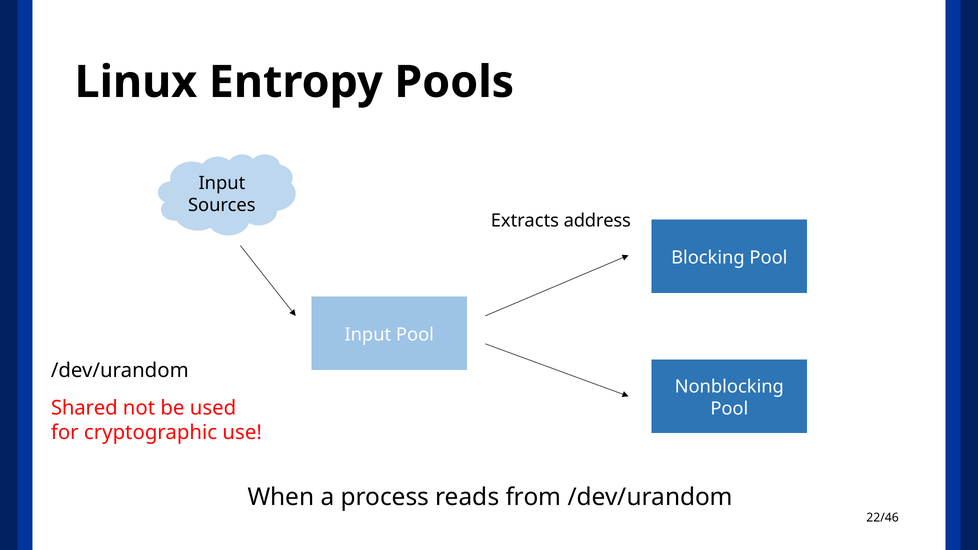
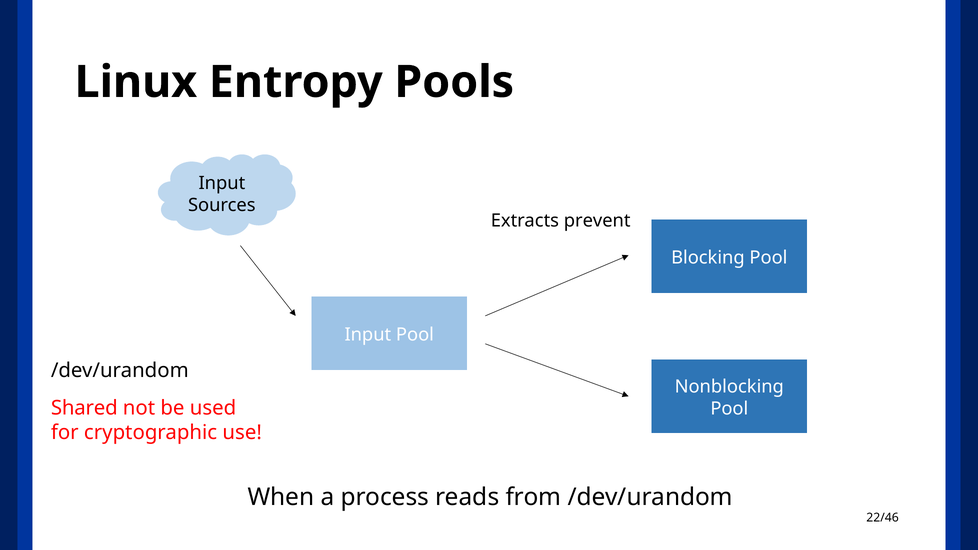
address: address -> prevent (597, 221)
